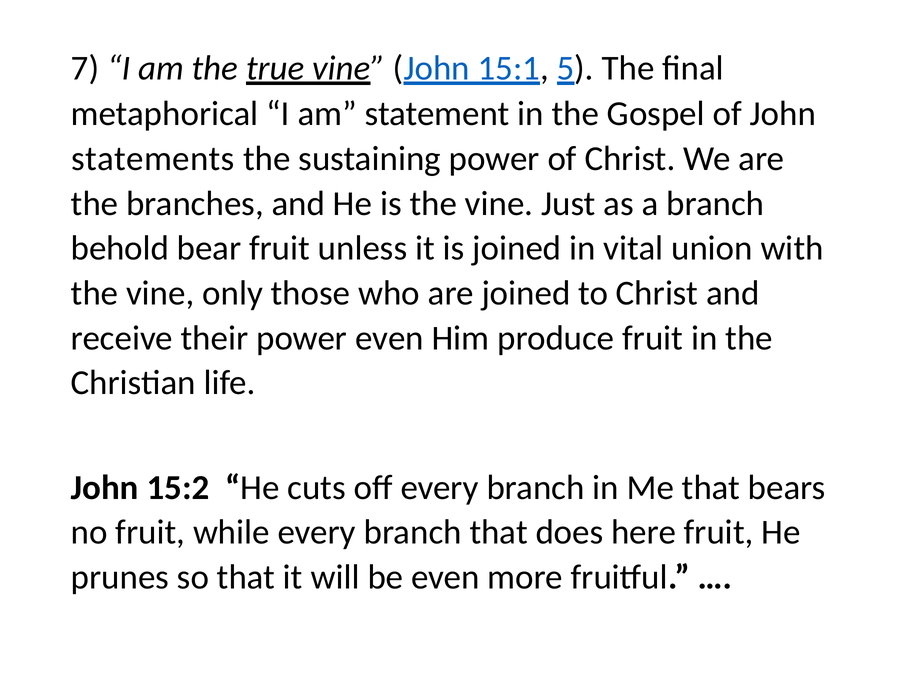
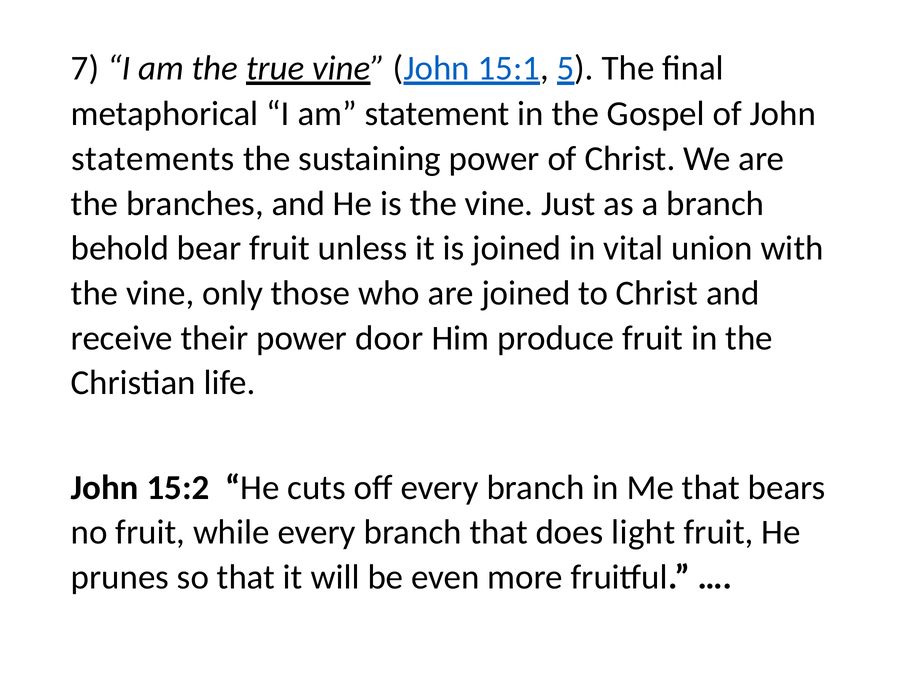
power even: even -> door (389, 338)
here: here -> light (643, 532)
